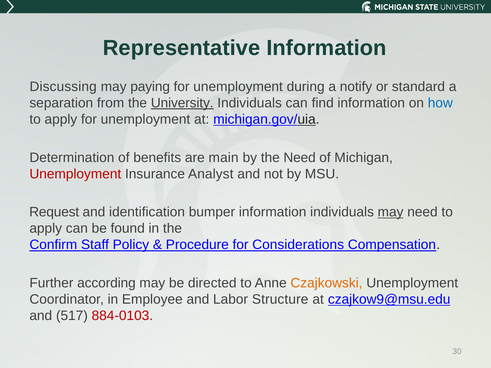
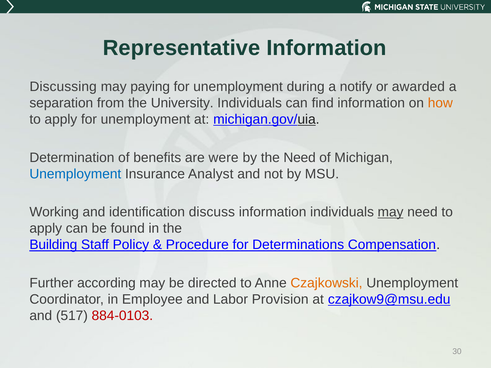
standard: standard -> awarded (418, 87)
University underline: present -> none (182, 103)
how colour: blue -> orange (440, 103)
main: main -> were (224, 158)
Unemployment colour: red -> blue (75, 174)
Request: Request -> Working (54, 212)
bumper: bumper -> discuss (212, 212)
Confirm: Confirm -> Building (53, 245)
Considerations: Considerations -> Determinations (298, 245)
Structure: Structure -> Provision (280, 300)
